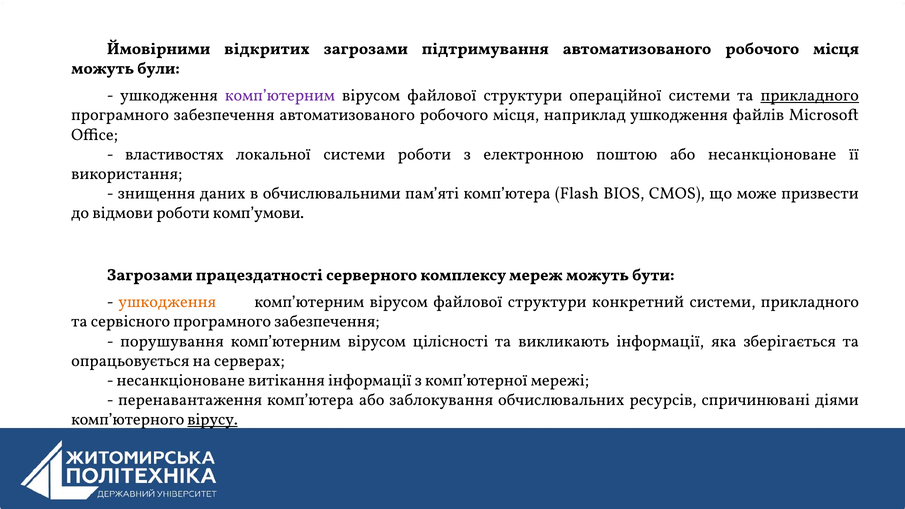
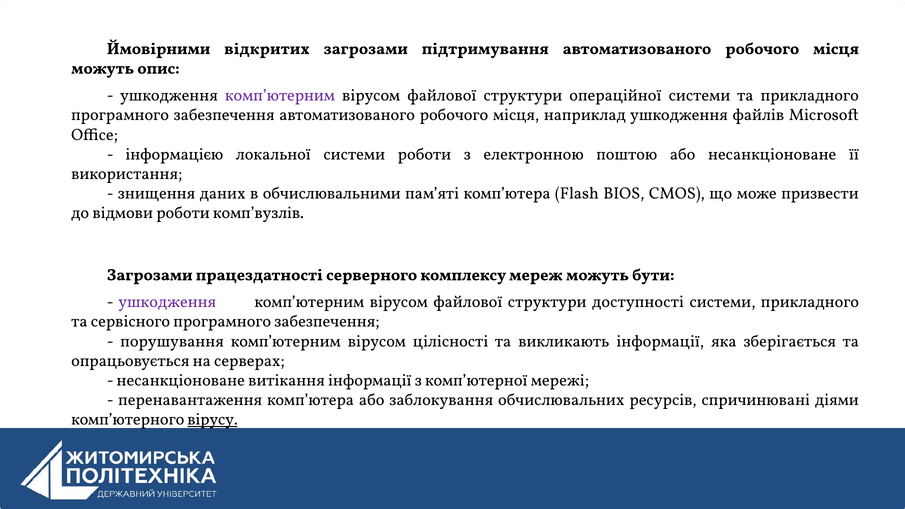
були: були -> опис (159, 68)
прикладного underline: present -> none (810, 95)
властивостях: властивостях -> інформацією (174, 154)
комп’умови: комп’умови -> комп’вузлів (258, 213)
ушкодження colour: orange -> purple (167, 302)
конкретний: конкретний -> доступності (638, 302)
